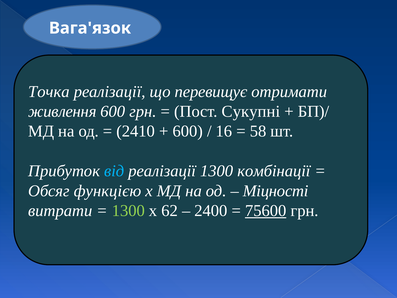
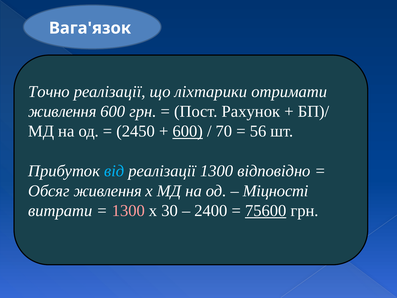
Точка: Точка -> Точно (49, 91)
перевищує: перевищує -> ліхтарики (211, 91)
Сукупні: Сукупні -> Рахунок (251, 111)
2410: 2410 -> 2450 (136, 131)
600 underline: none -> present (188, 131)
16: 16 -> 70 (224, 131)
58: 58 -> 56 (258, 131)
комбінації: комбінації -> відповідно (274, 171)
Обсяг функцією: функцією -> живлення (108, 191)
1300 colour: light green -> pink (128, 211)
62: 62 -> 30 (170, 211)
